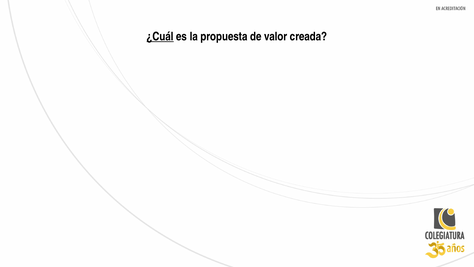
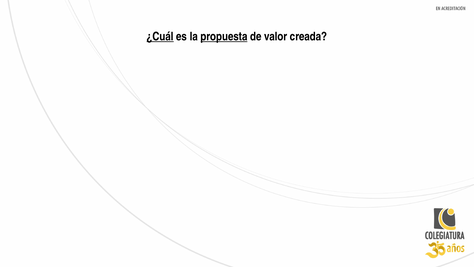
propuesta underline: none -> present (224, 37)
